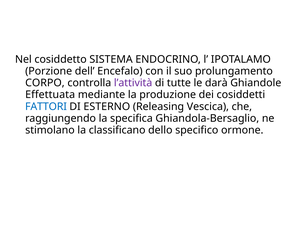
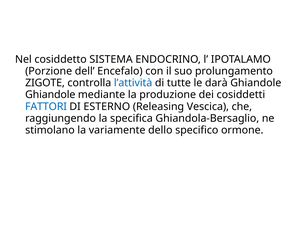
CORPO: CORPO -> ZIGOTE (45, 83)
l’attività colour: purple -> blue (133, 83)
Effettuata: Effettuata -> Ghiandole (50, 95)
classificano: classificano -> variamente (117, 130)
